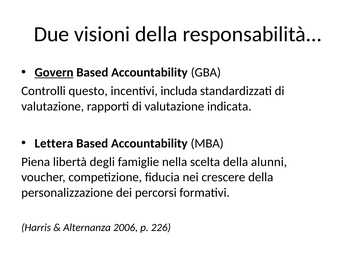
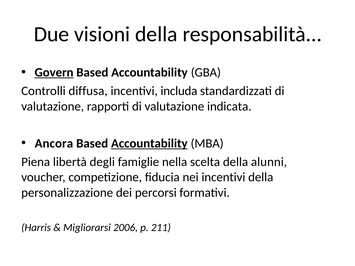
questo: questo -> diffusa (88, 91)
Lettera: Lettera -> Ancora (54, 143)
Accountability underline: none -> present (149, 143)
nei crescere: crescere -> incentivi (223, 177)
Alternanza: Alternanza -> Migliorarsi (87, 228)
226: 226 -> 211 (161, 228)
